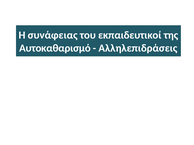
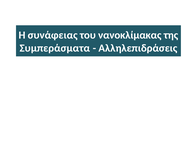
εκπαιδευτικοί: εκπαιδευτικοί -> νανοκλίμακας (130, 35)
Αυτοκαθαρισμό: Αυτοκαθαρισμό -> Συμπεράσματα (55, 48)
